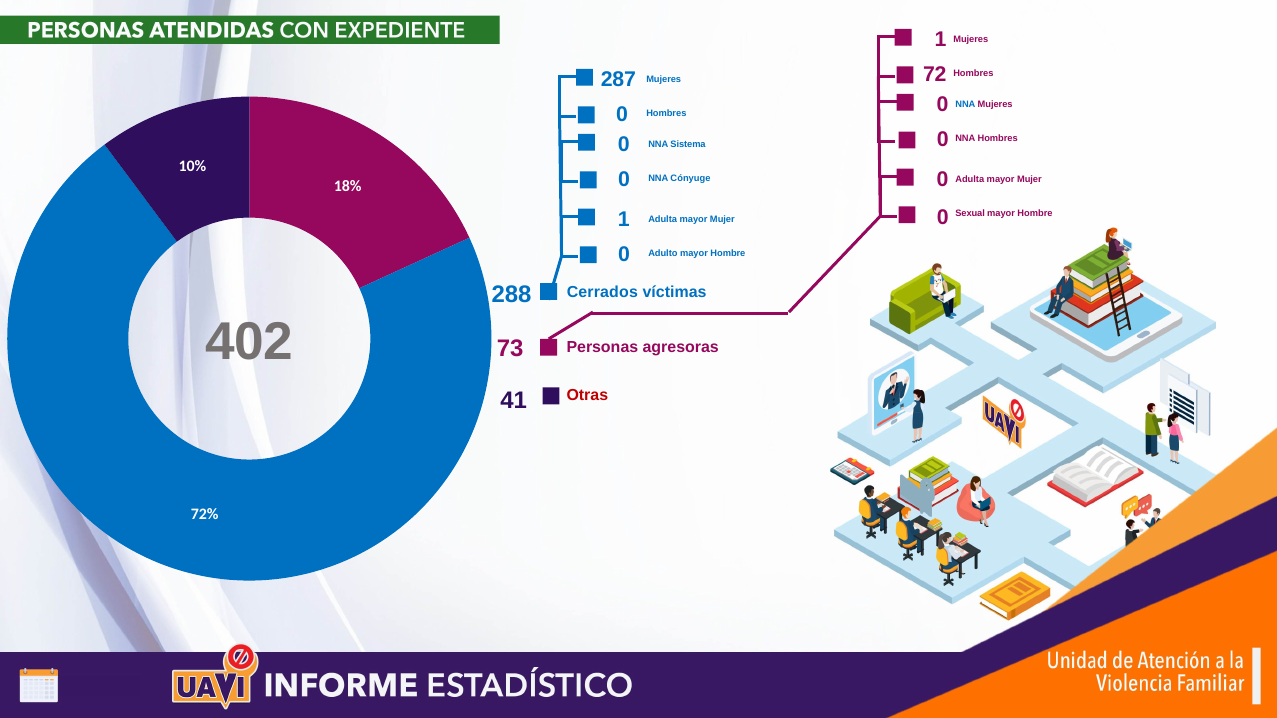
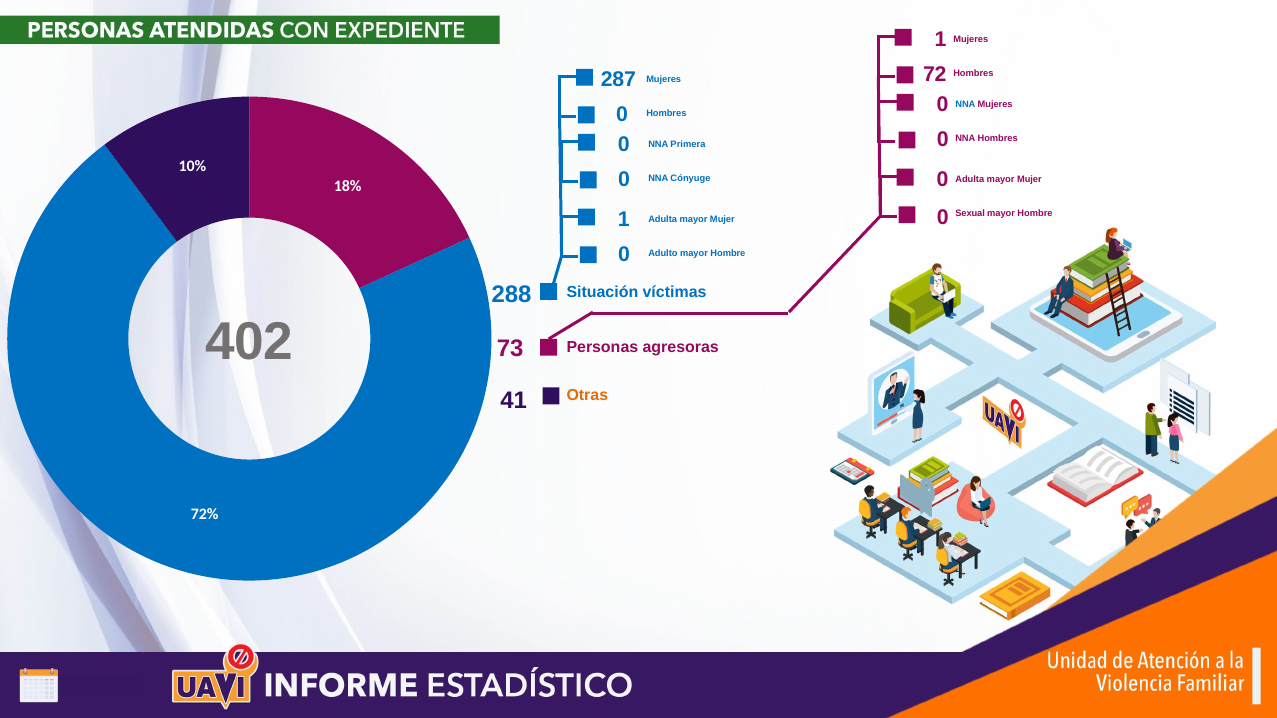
Sistema: Sistema -> Primera (688, 144)
Cerrados: Cerrados -> Situación (602, 292)
Otras colour: red -> orange (587, 395)
